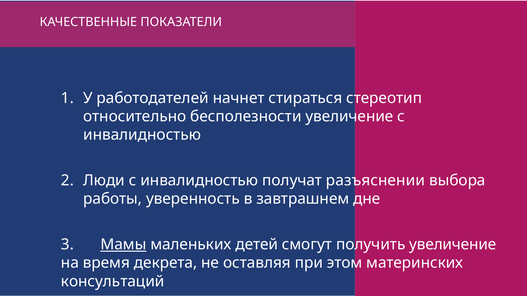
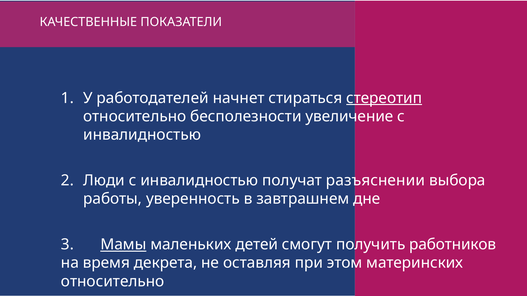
стереотип underline: none -> present (384, 98)
получить увеличение: увеличение -> работников (453, 245)
консультаций: консультаций -> относительно (113, 282)
